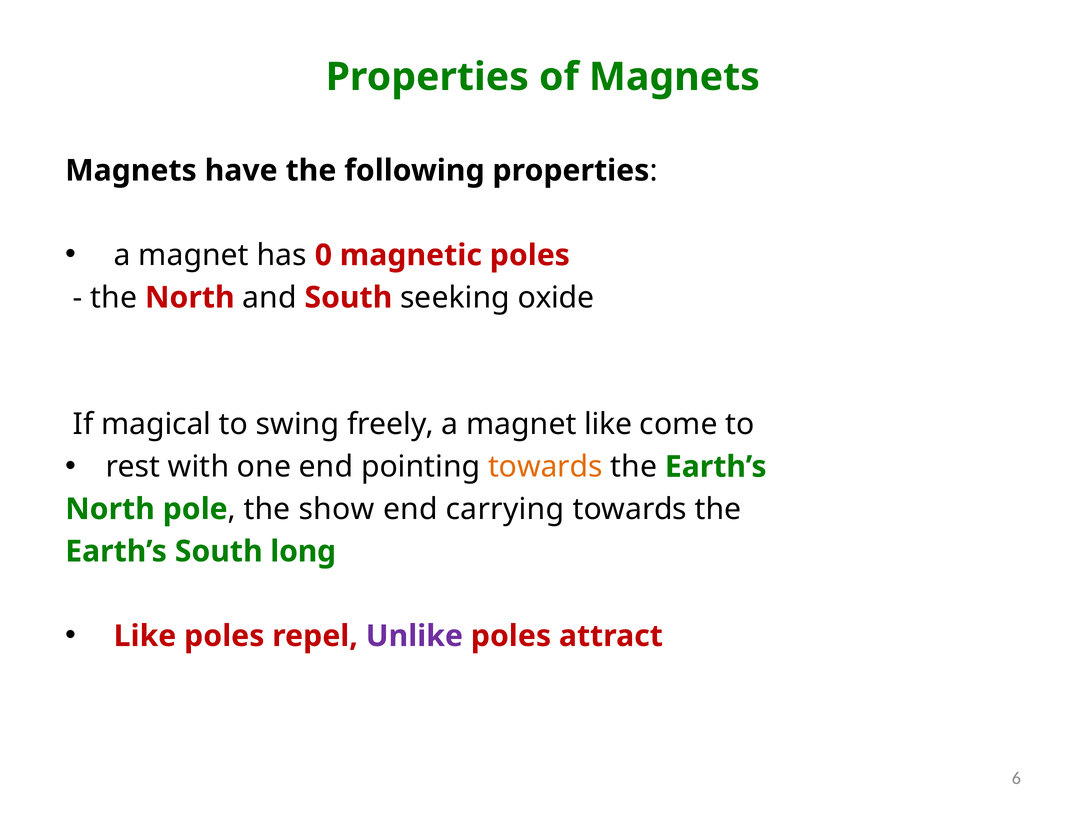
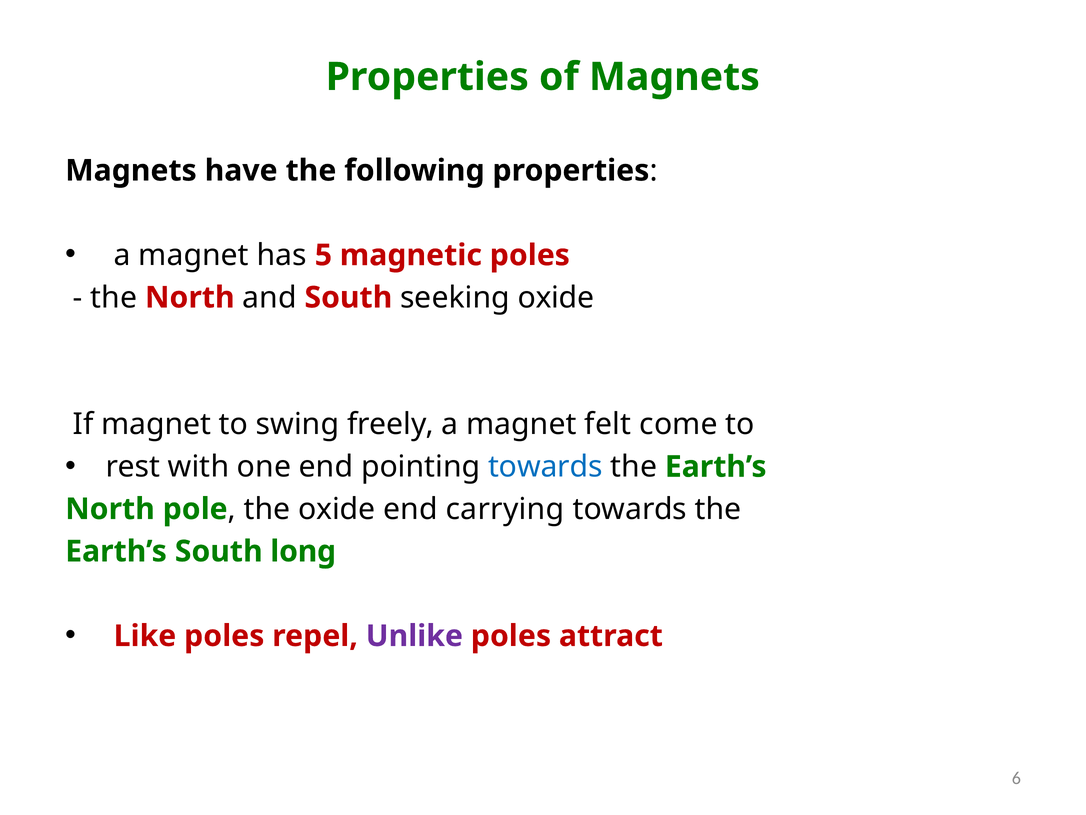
0: 0 -> 5 (323, 255)
If magical: magical -> magnet (156, 424)
magnet like: like -> felt (608, 424)
towards colour: orange -> blue (545, 467)
the show: show -> oxide (337, 509)
